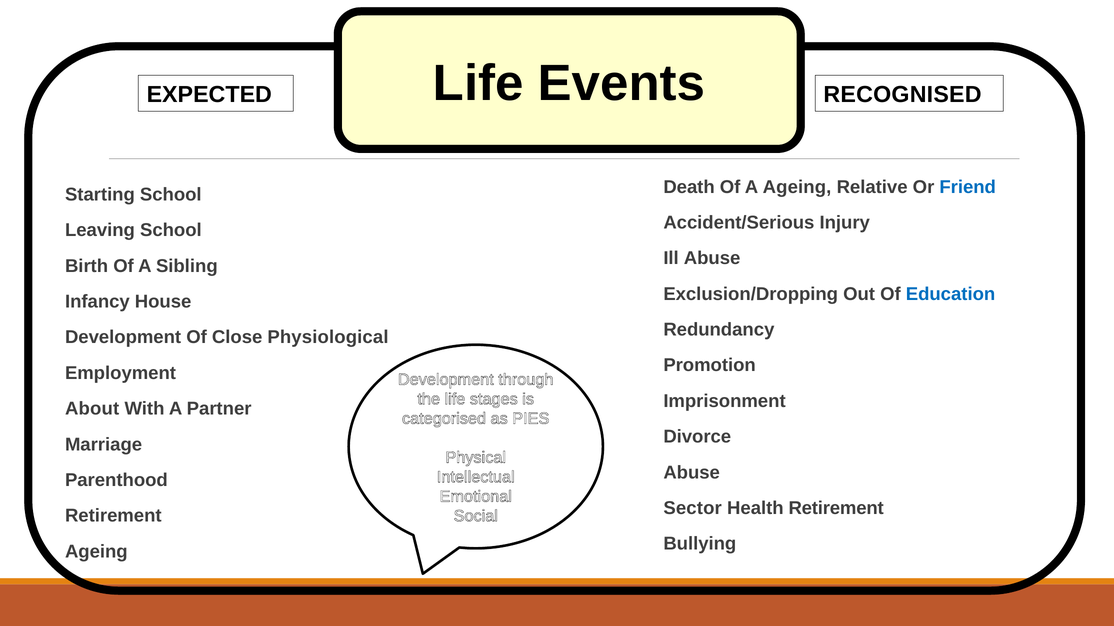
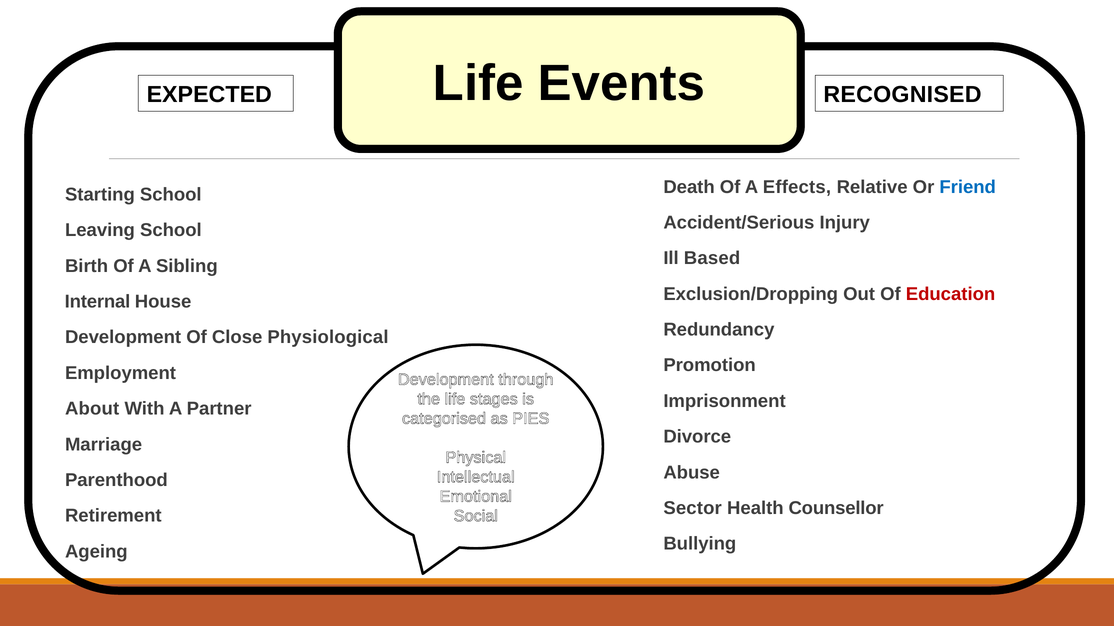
A Ageing: Ageing -> Effects (797, 187)
Ill Abuse: Abuse -> Based (712, 259)
Education colour: blue -> red (951, 294)
Infancy: Infancy -> Internal (97, 302)
Health Retirement: Retirement -> Counsellor (836, 509)
